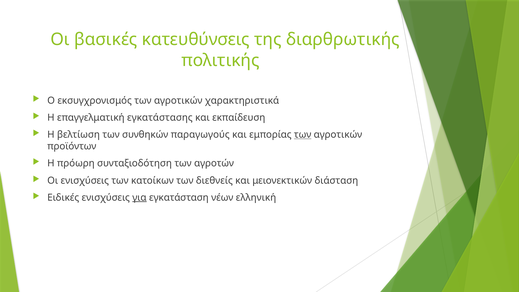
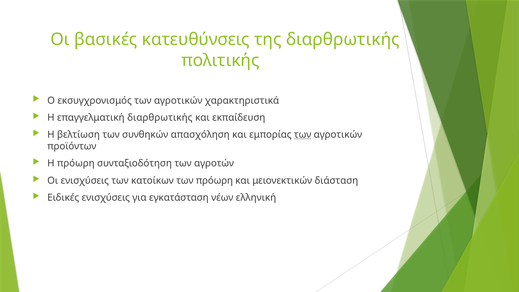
επαγγελματική εγκατάστασης: εγκατάστασης -> διαρθρωτικής (160, 118)
παραγωγούς: παραγωγούς -> απασχόληση (200, 135)
των διεθνείς: διεθνείς -> πρόωρη (214, 180)
για underline: present -> none (139, 198)
